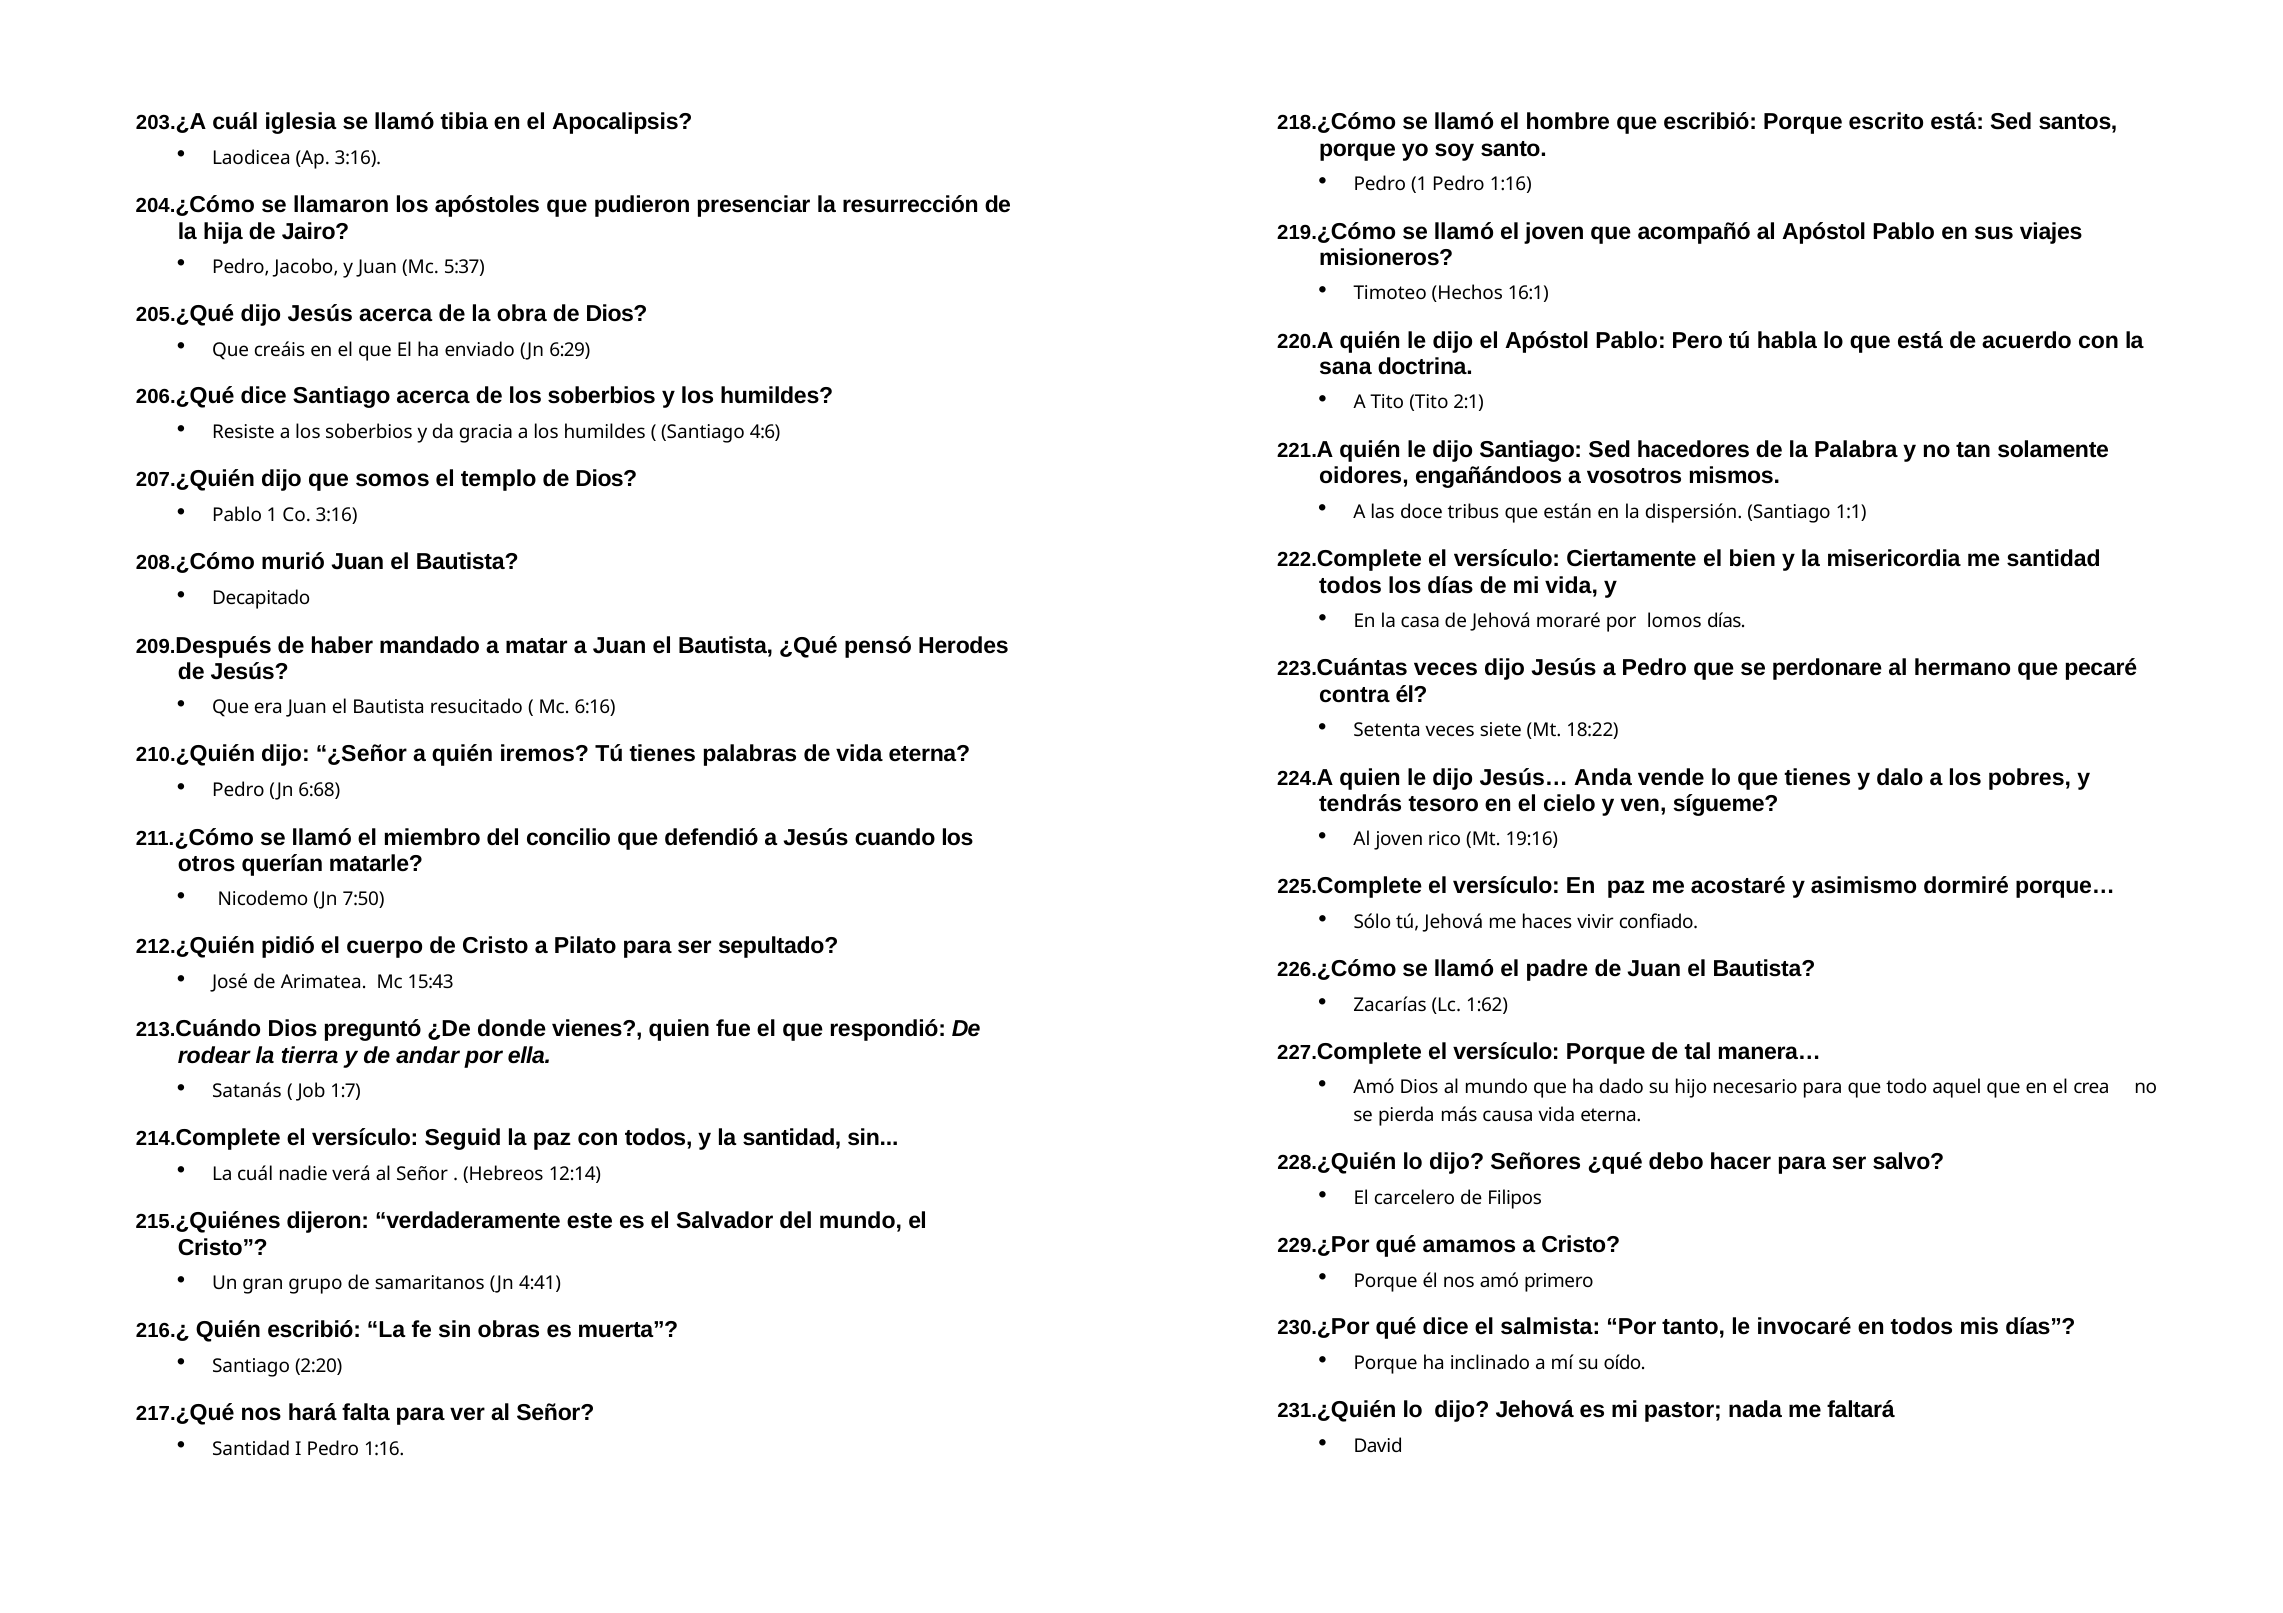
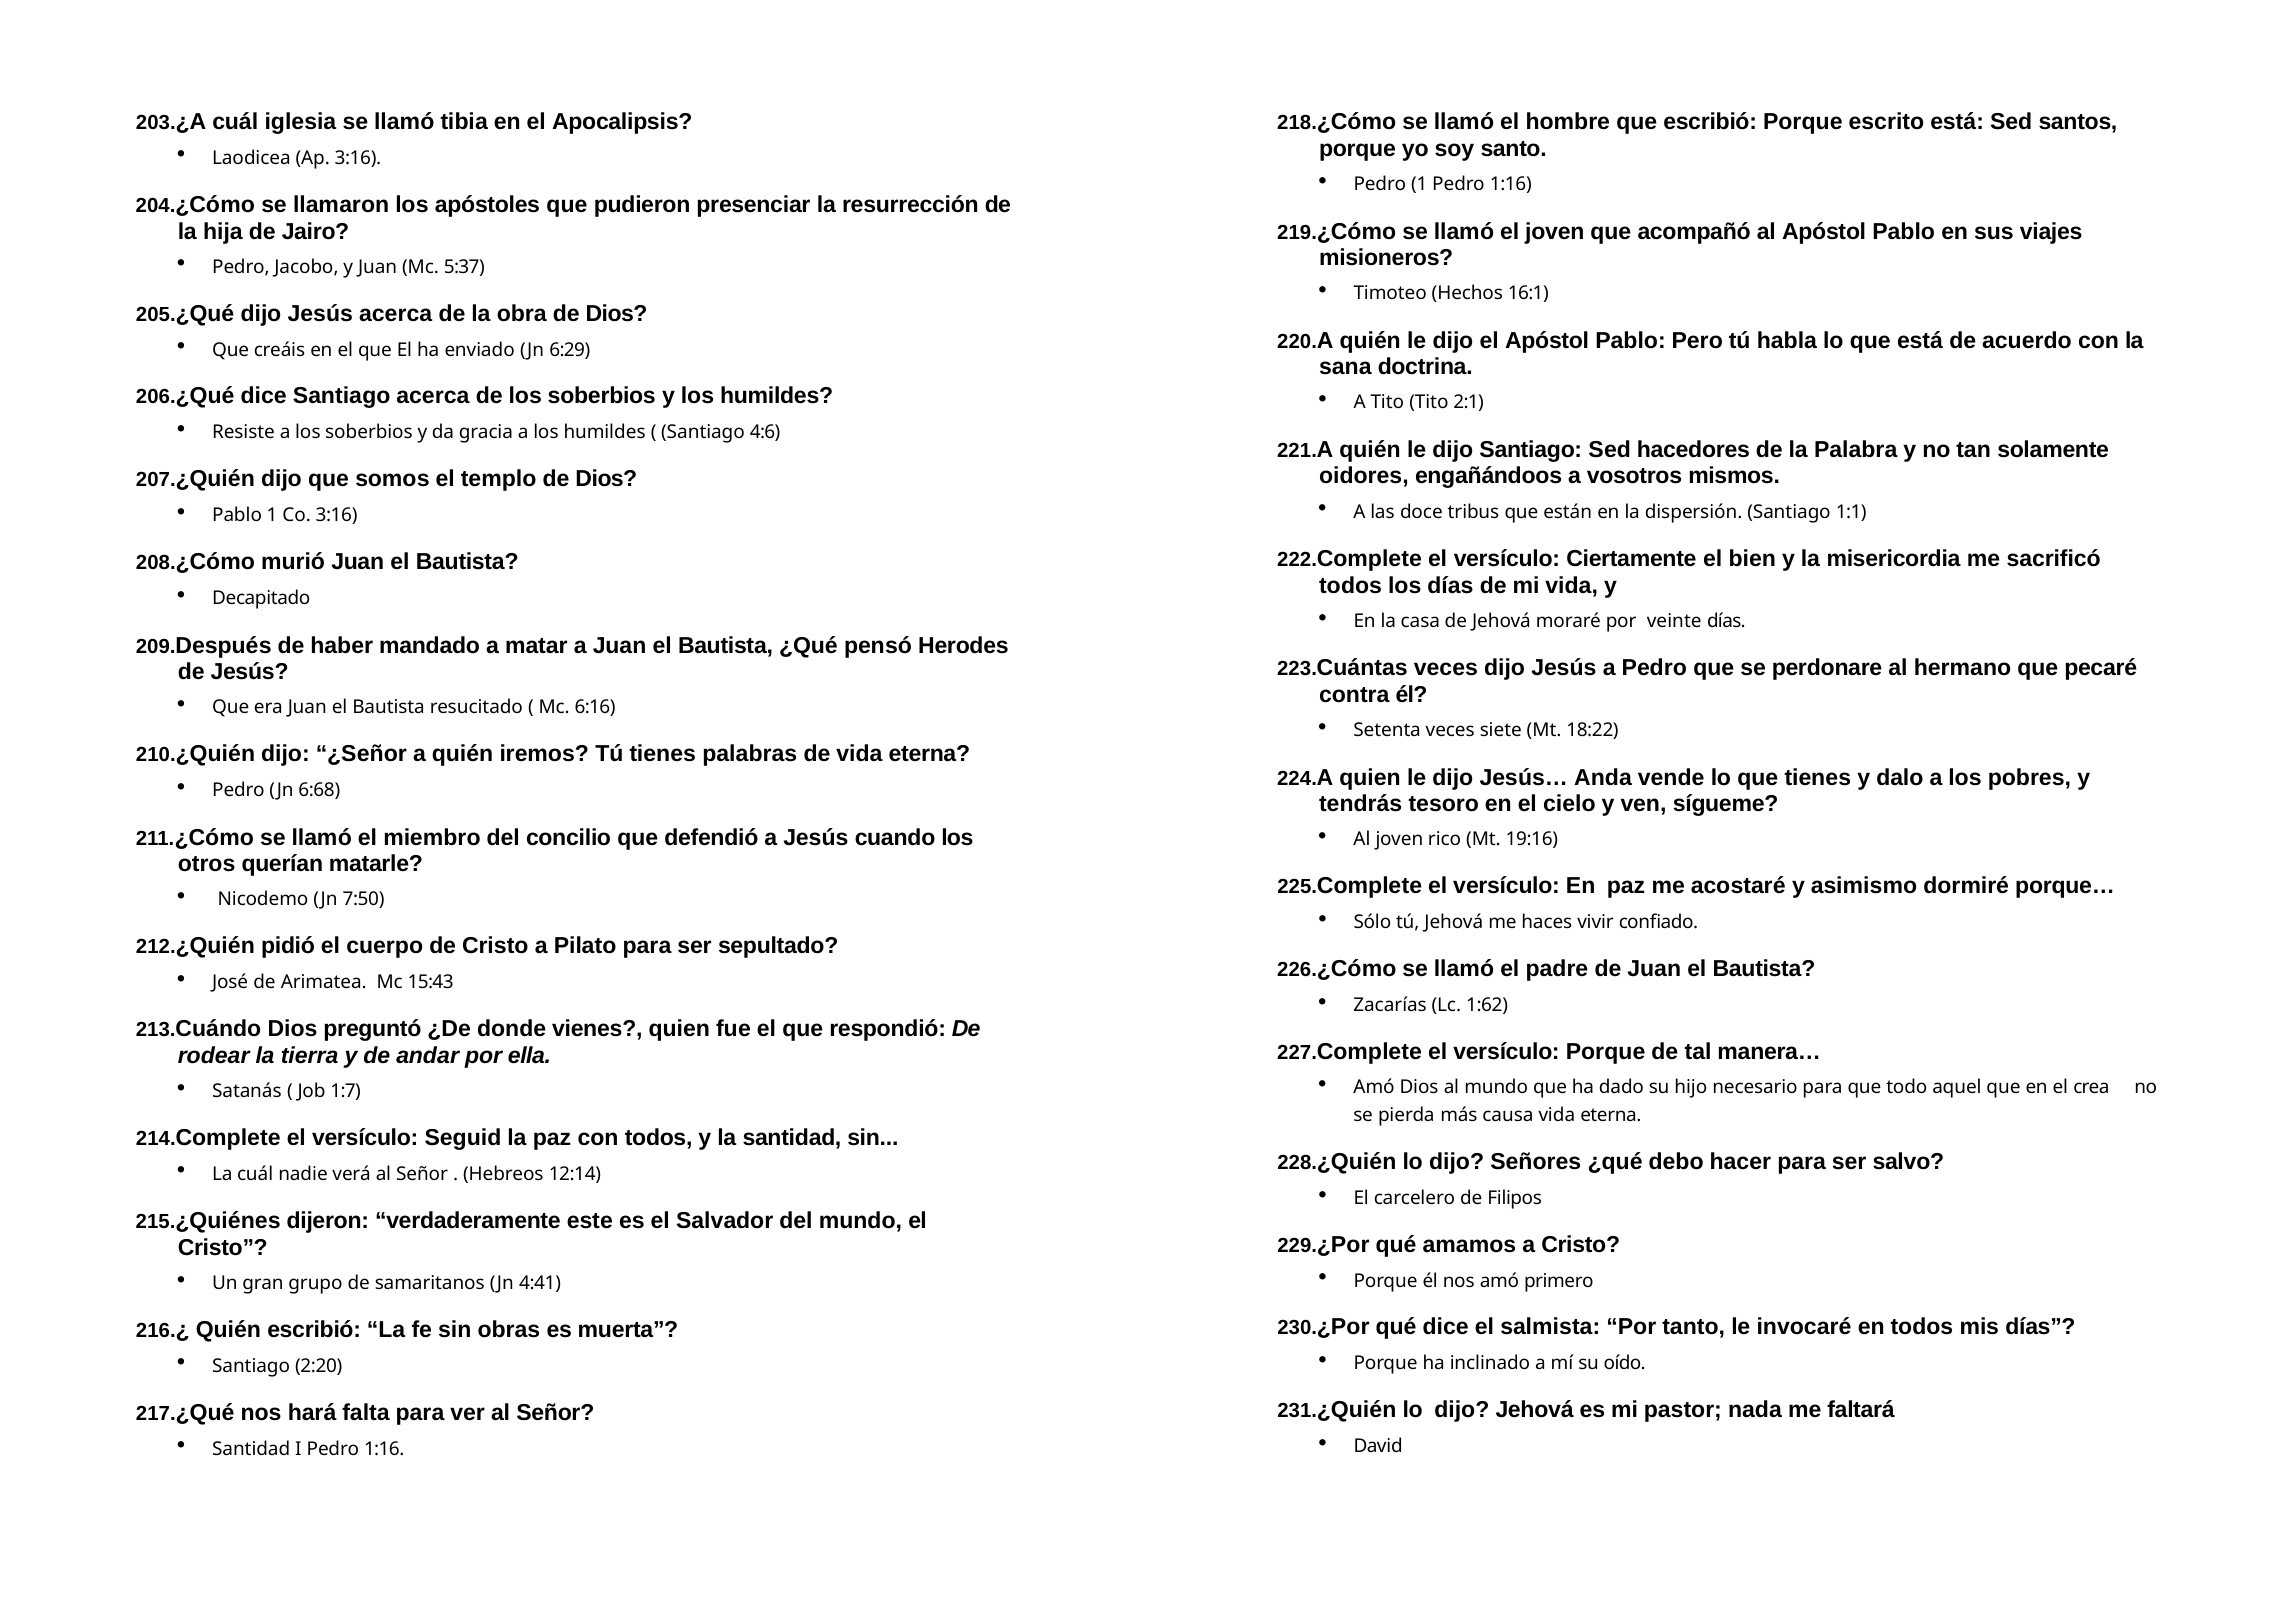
me santidad: santidad -> sacrificó (2054, 559)
lomos: lomos -> veinte (1674, 621)
